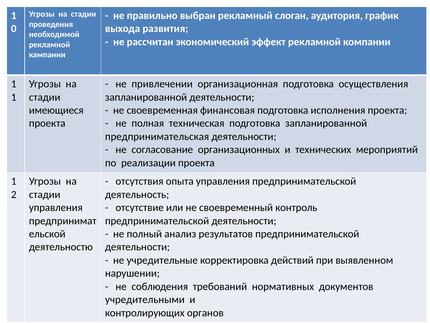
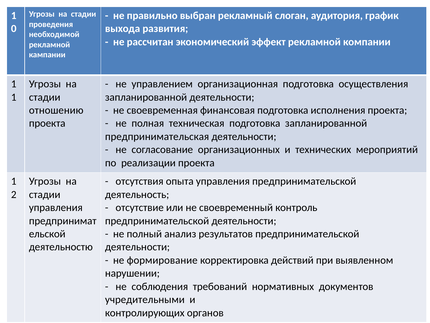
привлечении: привлечении -> управлением (162, 84)
имеющиеся: имеющиеся -> отношению (56, 110)
учредительные: учредительные -> формирование (162, 260)
